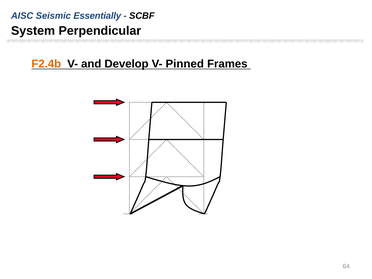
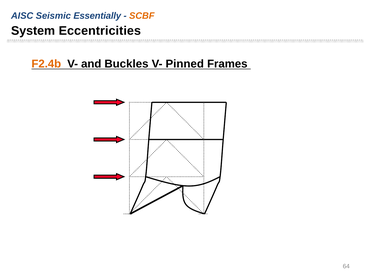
SCBF colour: black -> orange (142, 16)
Perpendicular: Perpendicular -> Eccentricities (100, 31)
Develop: Develop -> Buckles (126, 64)
